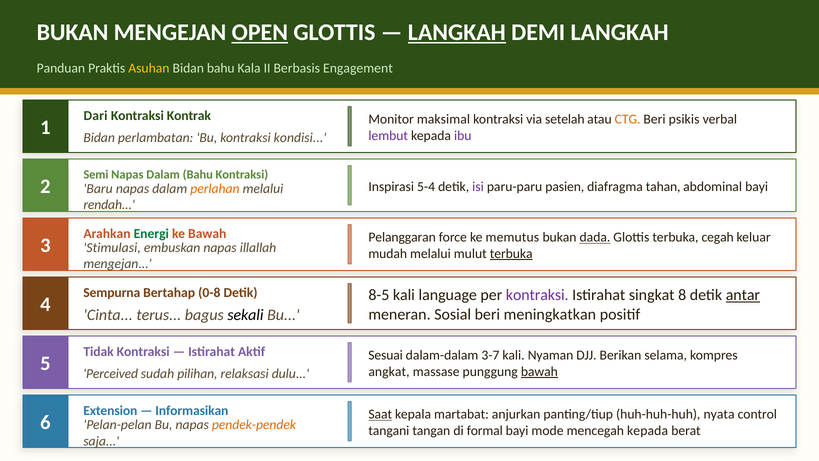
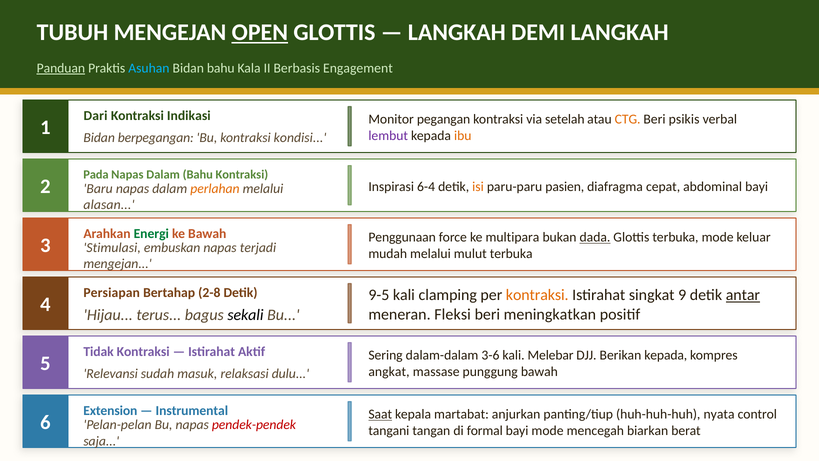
BUKAN: BUKAN -> TUBUH (72, 32)
LANGKAH underline: present -> none (457, 32)
Panduan underline: none -> present (61, 68)
Asuhan colour: yellow -> light blue (149, 68)
Kontrak: Kontrak -> Indikasi (189, 116)
maksimal: maksimal -> pegangan (444, 119)
ibu colour: purple -> orange (463, 136)
perlambatan: perlambatan -> berpegangan (156, 138)
Semi: Semi -> Pada (96, 174)
5-4: 5-4 -> 6-4 (426, 186)
isi colour: purple -> orange (478, 186)
tahan: tahan -> cepat (663, 186)
rendah: rendah -> alasan (109, 205)
Pelanggaran: Pelanggaran -> Penggunaan (402, 237)
memutus: memutus -> multipara (512, 237)
terbuka cegah: cegah -> mode (718, 237)
illallah: illallah -> terjadi (258, 247)
terbuka underline: present -> none (511, 254)
Sempurna: Sempurna -> Persiapan (112, 292)
0-8: 0-8 -> 2-8 (209, 292)
8-5: 8-5 -> 9-5 (379, 295)
language: language -> clamping (448, 295)
kontraksi colour: purple -> orange (537, 295)
8: 8 -> 9 (682, 295)
Sosial: Sosial -> Fleksi (453, 314)
Cinta: Cinta -> Hijau (108, 315)
Sesuai: Sesuai -> Sering (386, 355)
3-7: 3-7 -> 3-6 (490, 355)
Nyaman: Nyaman -> Melebar (551, 355)
Berikan selama: selama -> kepada (666, 355)
bawah underline: present -> none (539, 372)
Perceived: Perceived -> Relevansi (111, 374)
pilihan: pilihan -> masuk (197, 374)
Informasikan: Informasikan -> Instrumental (192, 410)
pendek-pendek colour: orange -> red (254, 424)
mencegah kepada: kepada -> biarkan (648, 431)
